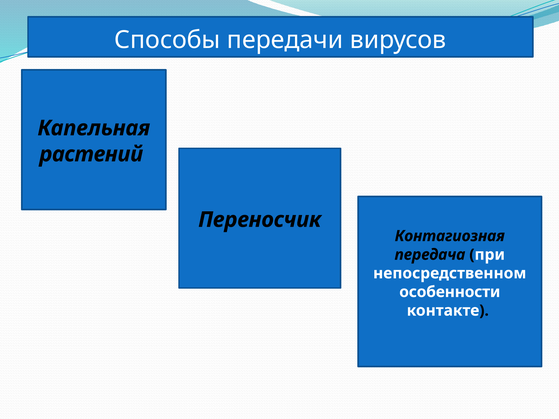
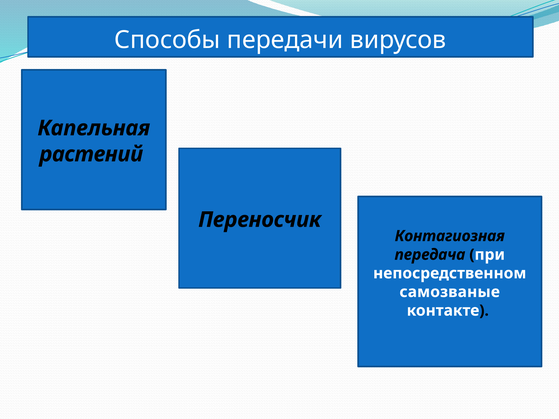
особенности: особенности -> самозваные (450, 292)
